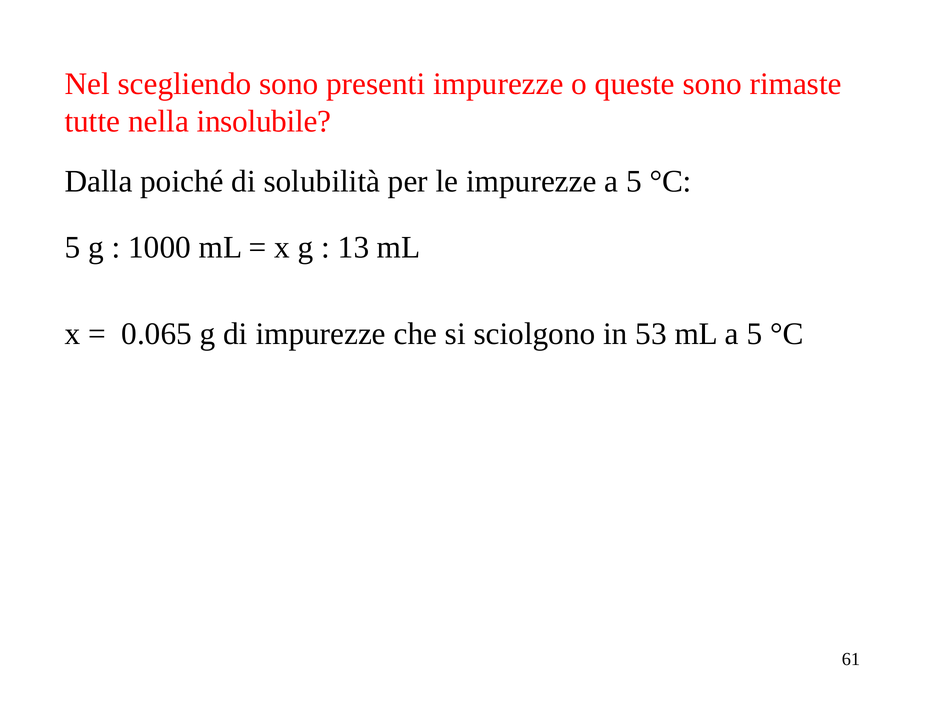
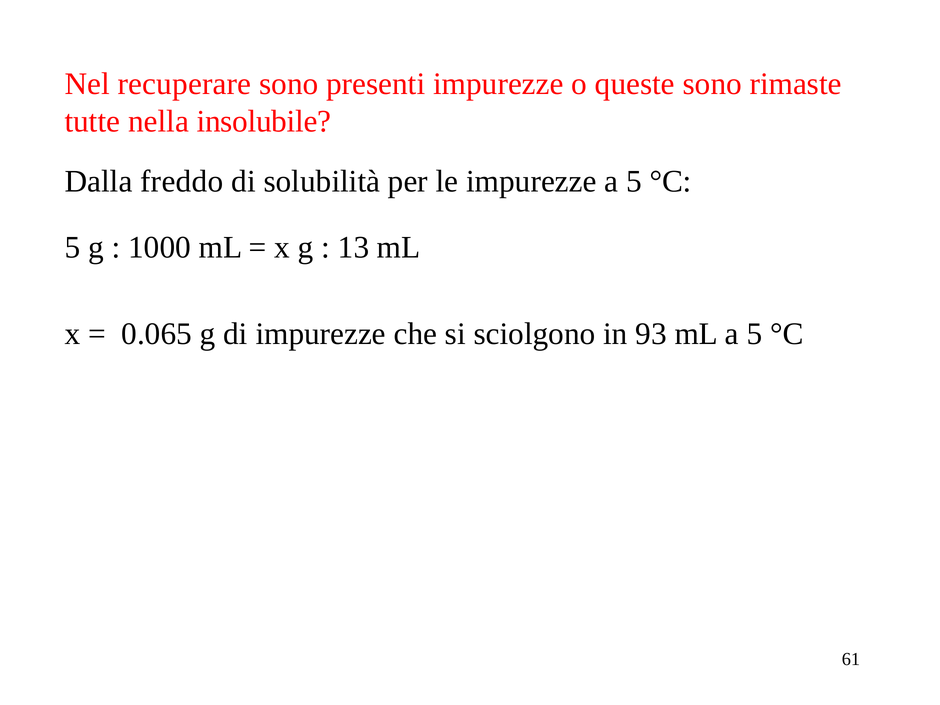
scegliendo: scegliendo -> recuperare (184, 84)
poiché: poiché -> freddo (182, 182)
53: 53 -> 93 (651, 334)
